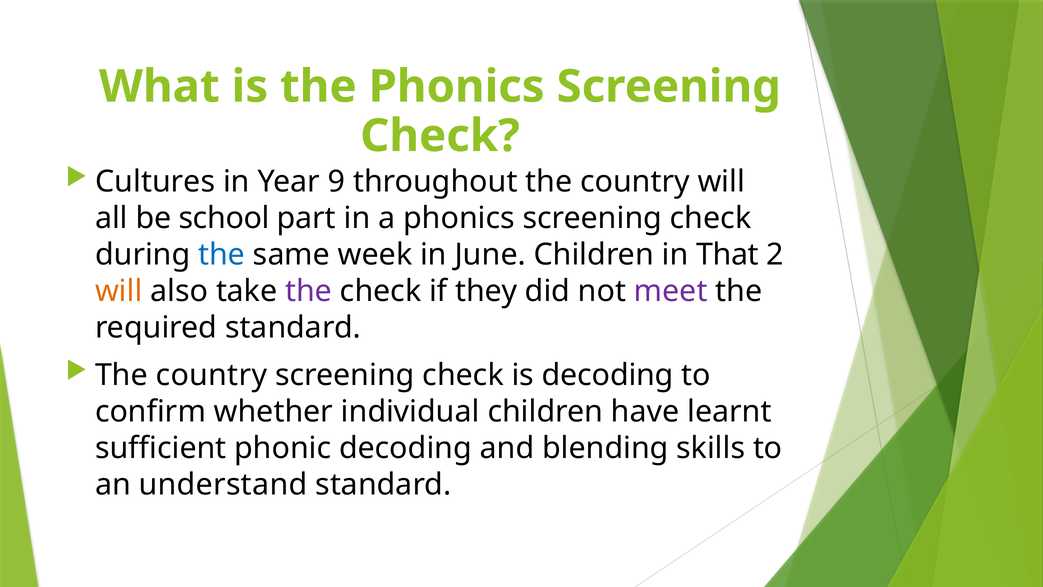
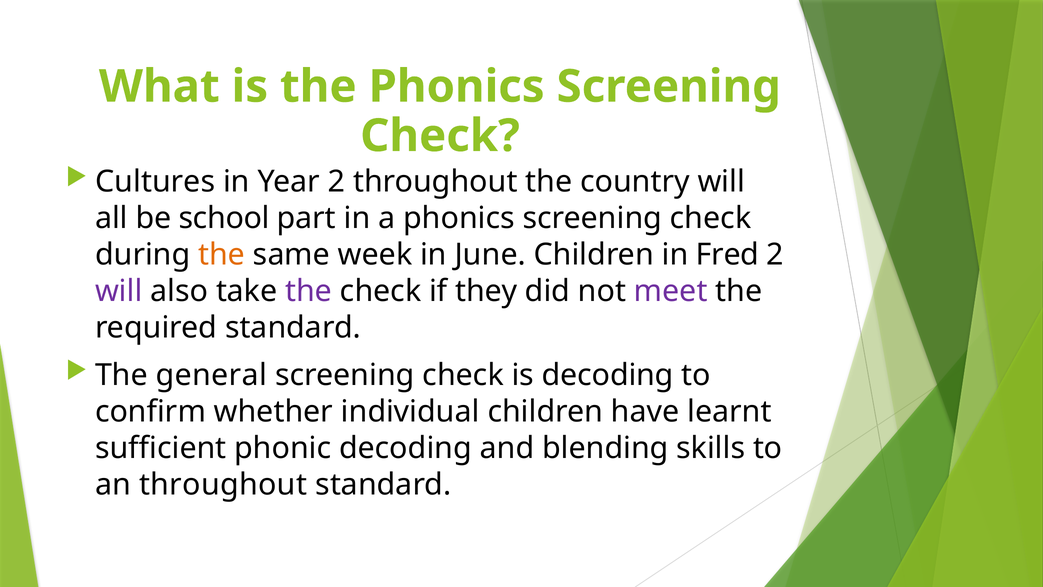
Year 9: 9 -> 2 (337, 182)
the colour: blue -> orange (222, 255)
That: That -> Fred (728, 255)
will colour: orange -> purple (119, 291)
country: country -> general (211, 375)
an understand: understand -> throughout (223, 485)
